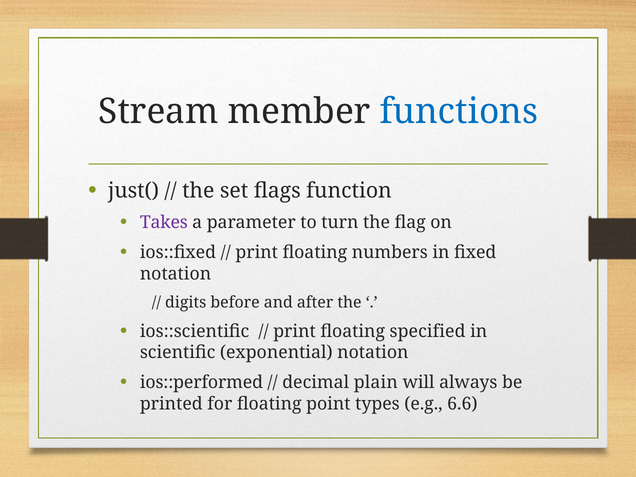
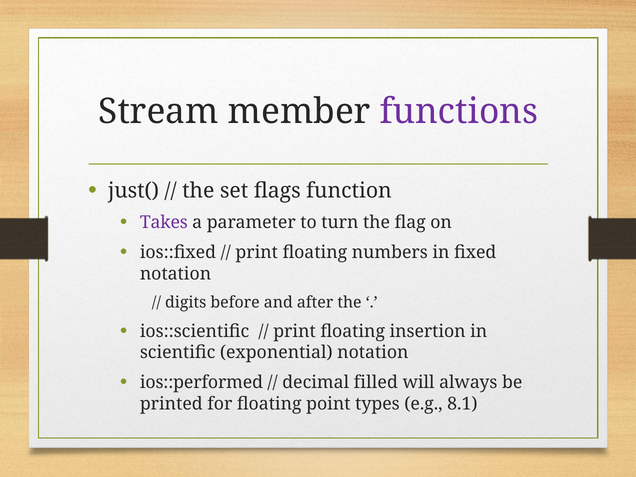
functions colour: blue -> purple (459, 111)
specified: specified -> insertion (428, 331)
plain: plain -> filled (376, 383)
6.6: 6.6 -> 8.1 (462, 404)
